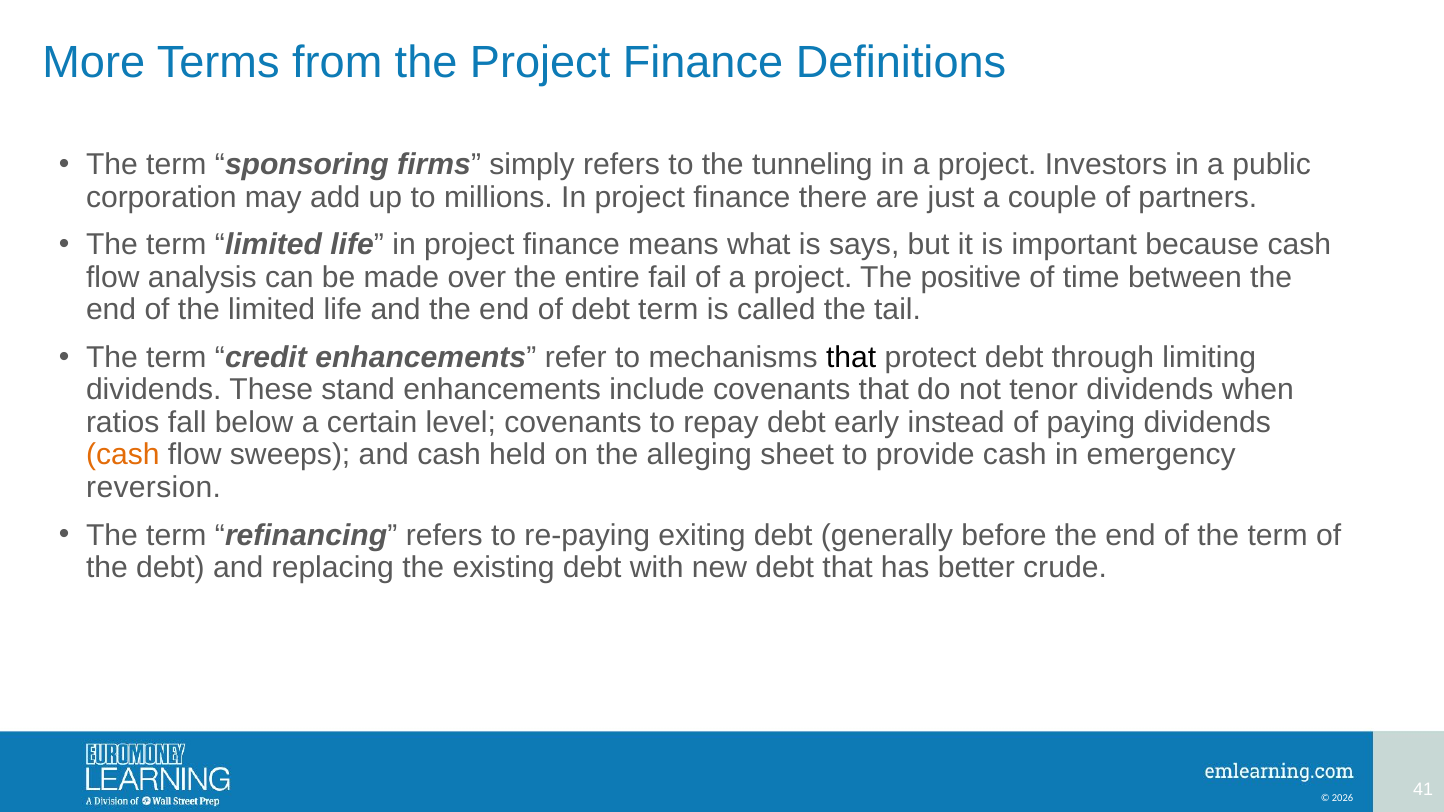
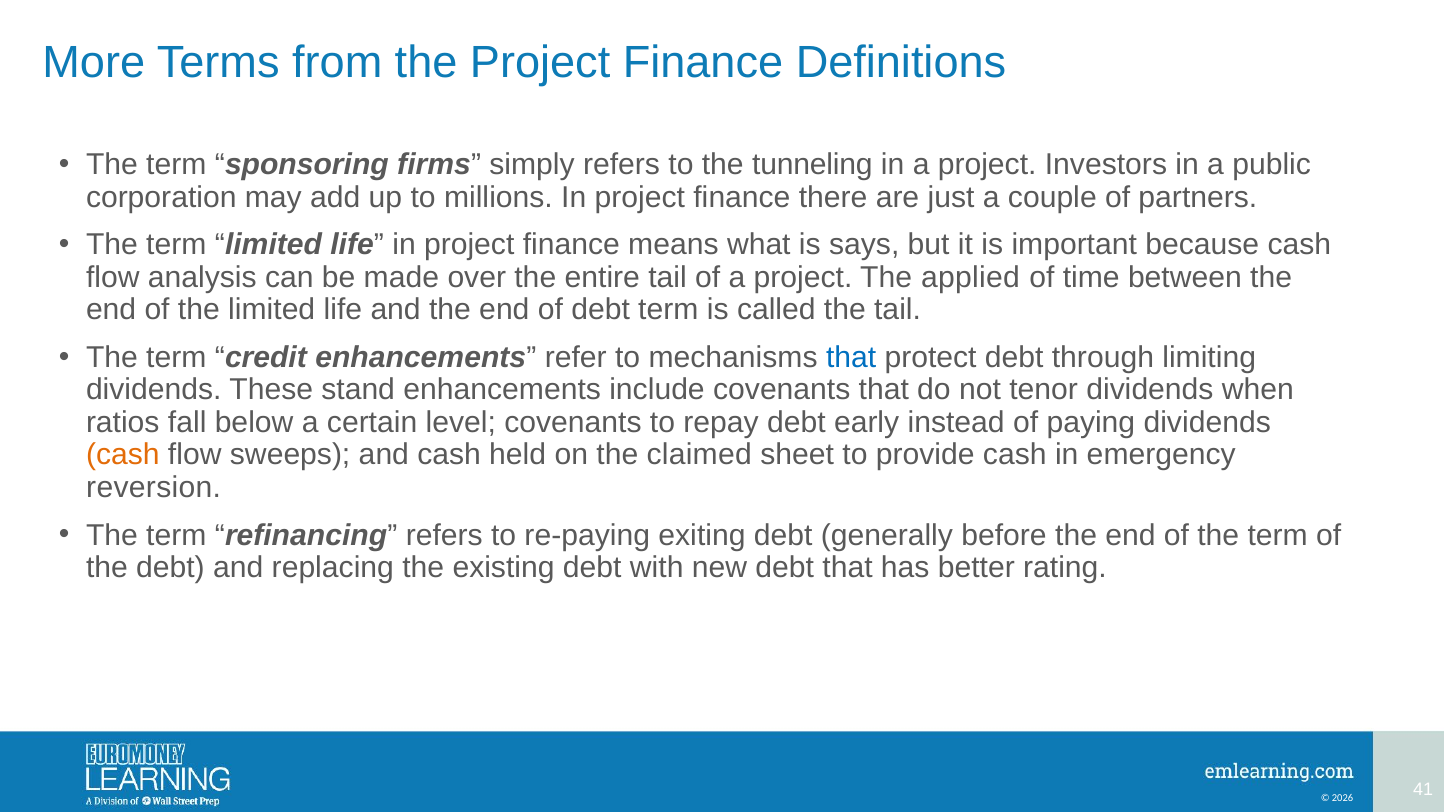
entire fail: fail -> tail (668, 277)
positive: positive -> applied (971, 277)
that colour: black -> blue (851, 358)
alleging: alleging -> claimed (699, 455)
crude: crude -> rating (1065, 568)
